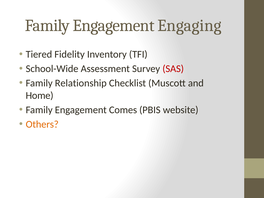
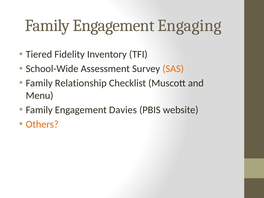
SAS colour: red -> orange (173, 69)
Home: Home -> Menu (40, 95)
Comes: Comes -> Davies (123, 110)
